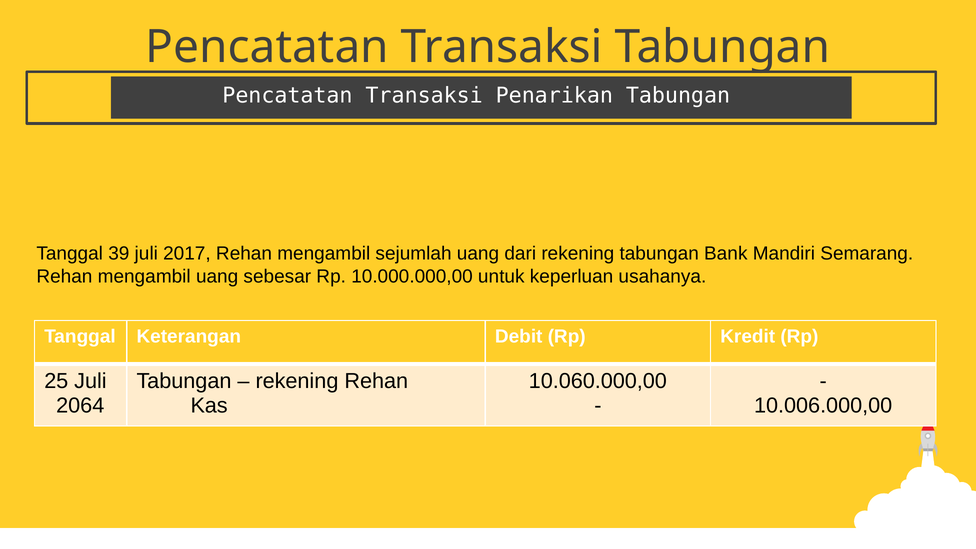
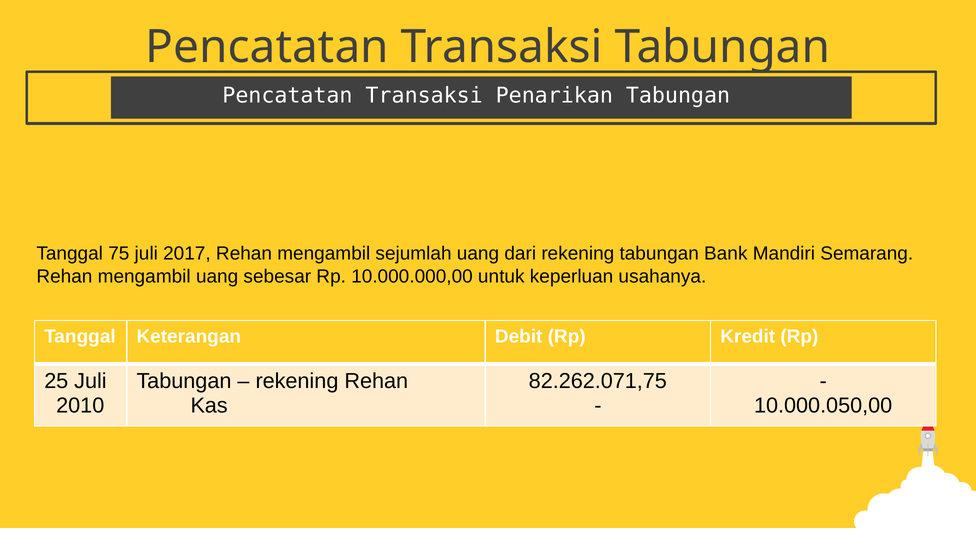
39: 39 -> 75 (119, 254)
10.060.000,00: 10.060.000,00 -> 82.262.071,75 (598, 381)
2064: 2064 -> 2010 (80, 405)
10.006.000,00: 10.006.000,00 -> 10.000.050,00 (823, 405)
